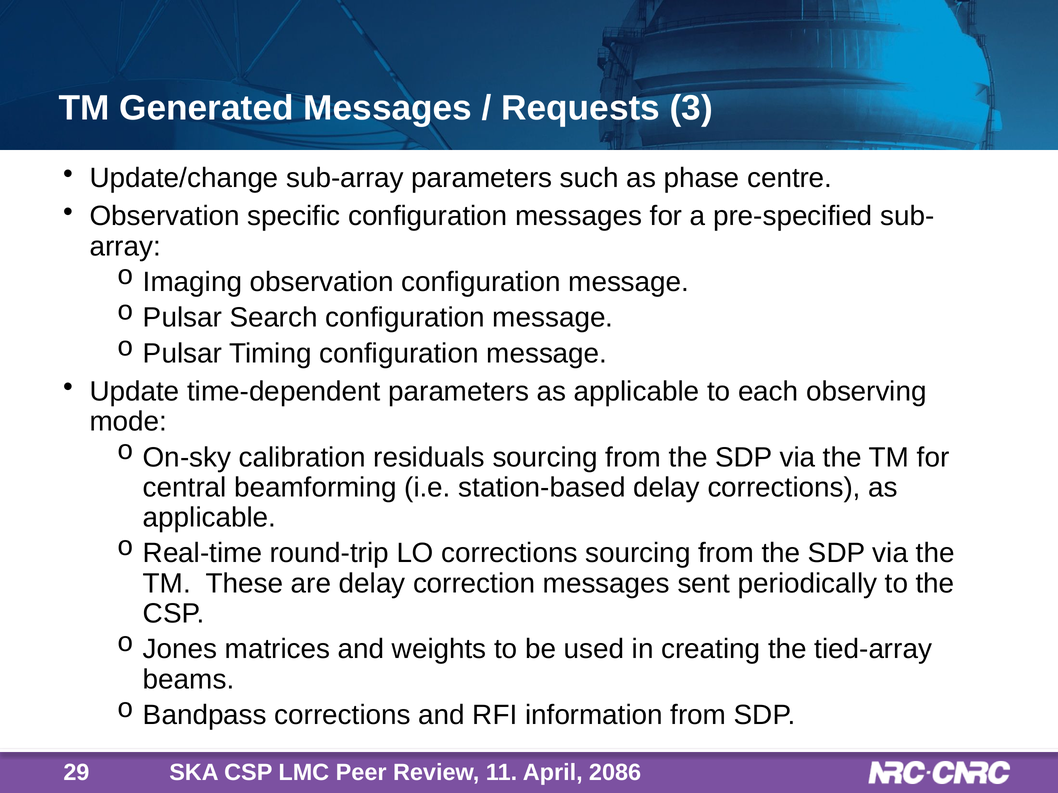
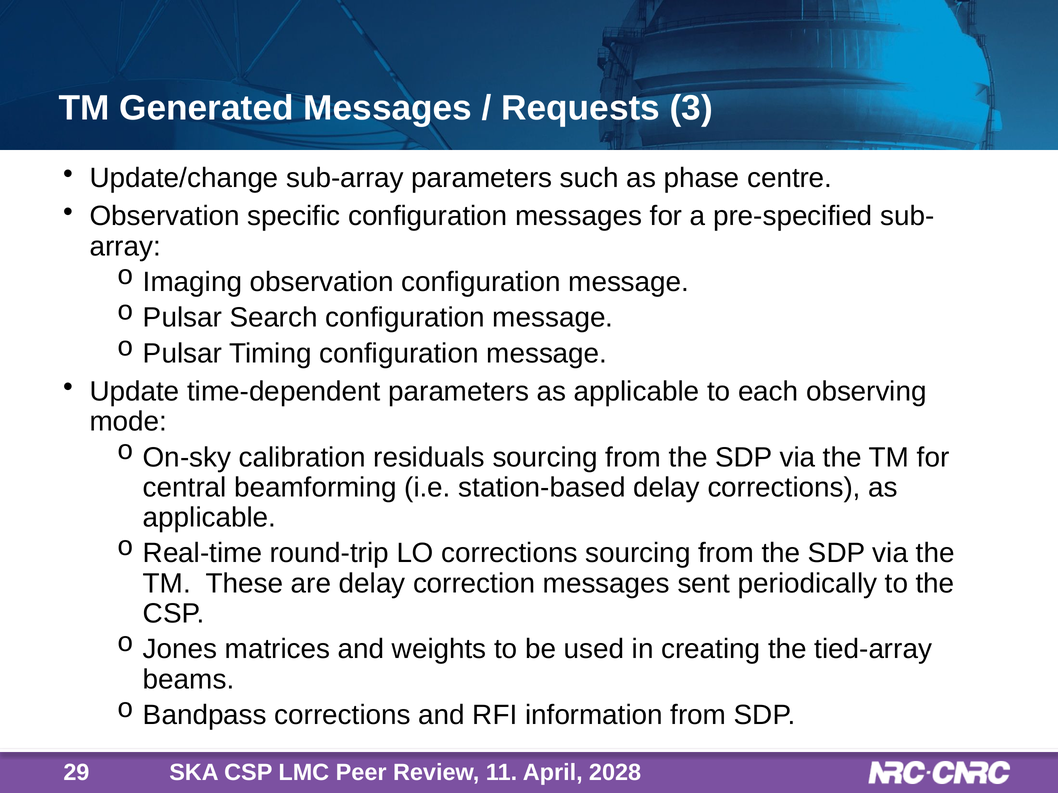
2086: 2086 -> 2028 (615, 773)
